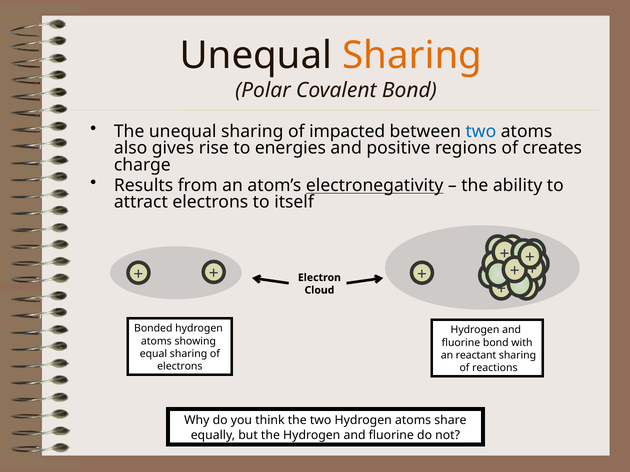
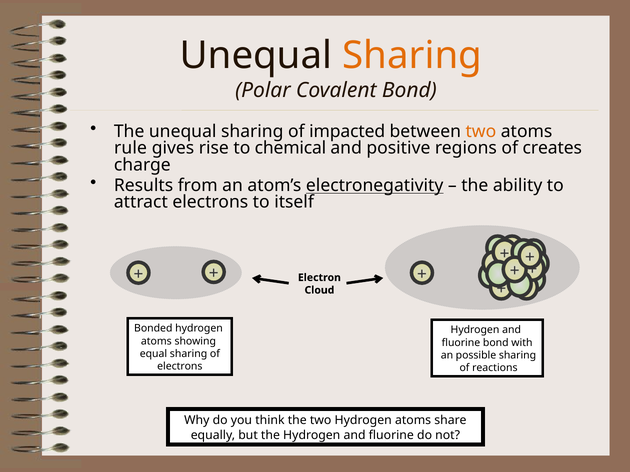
two colour: blue -> orange (481, 132)
also: also -> rule (131, 148)
energies: energies -> chemical (290, 148)
reactant: reactant -> possible (476, 356)
